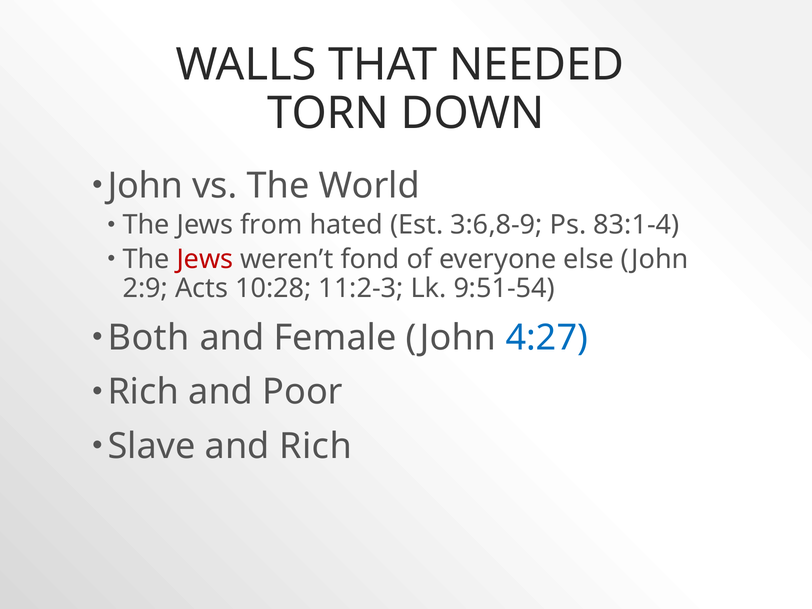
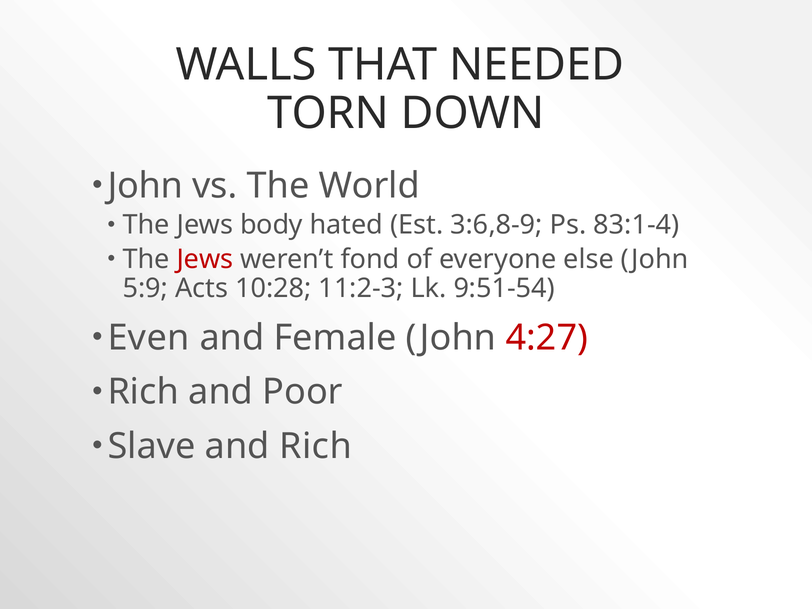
from: from -> body (271, 225)
2:9: 2:9 -> 5:9 (145, 289)
Both: Both -> Even (149, 338)
4:27 colour: blue -> red (547, 338)
